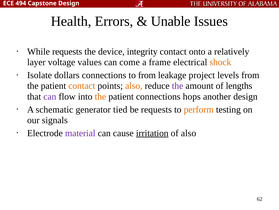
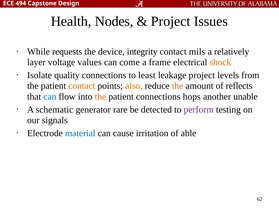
Errors: Errors -> Nodes (114, 21)
Unable: Unable -> Project (171, 21)
onto: onto -> mils (197, 51)
dollars: dollars -> quality (67, 75)
to from: from -> least (147, 75)
the colour: purple -> orange (178, 86)
lengths: lengths -> reflects (239, 86)
can colour: purple -> blue (50, 96)
another design: design -> unable (245, 96)
tied: tied -> rare (120, 109)
be requests: requests -> detected (156, 109)
perform colour: orange -> purple (199, 109)
material colour: purple -> blue (80, 133)
irritation underline: present -> none (152, 133)
of also: also -> able (189, 133)
